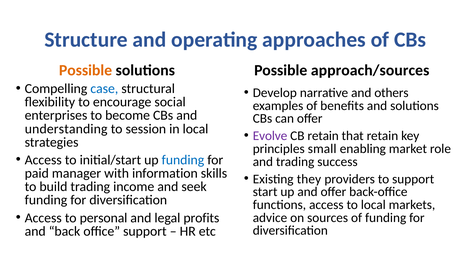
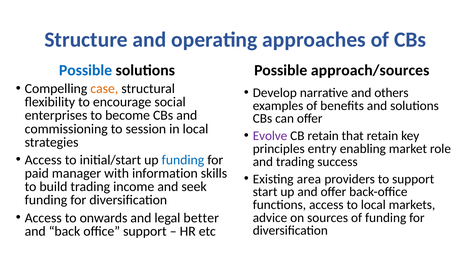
Possible colour: orange -> blue (86, 70)
case colour: blue -> orange (104, 89)
understanding: understanding -> commissioning (66, 129)
small: small -> entry (322, 149)
they: they -> area (309, 179)
personal: personal -> onwards (104, 218)
profits: profits -> better (201, 218)
